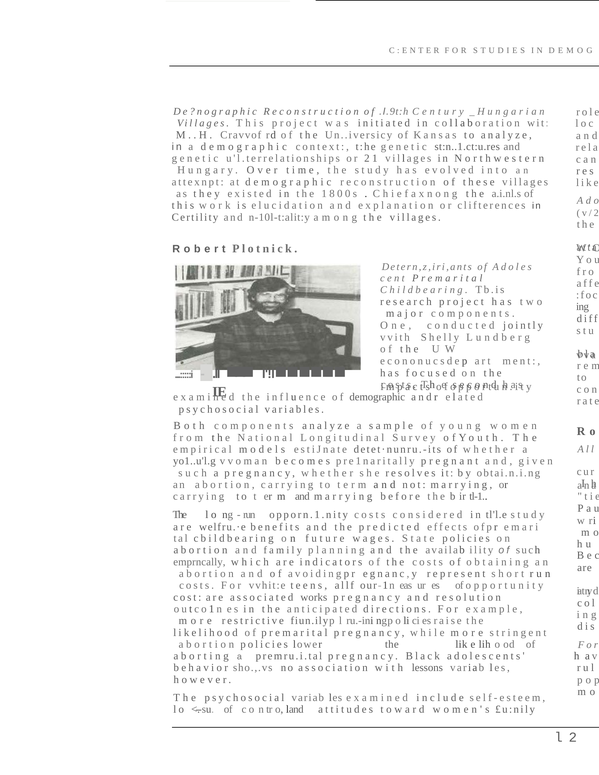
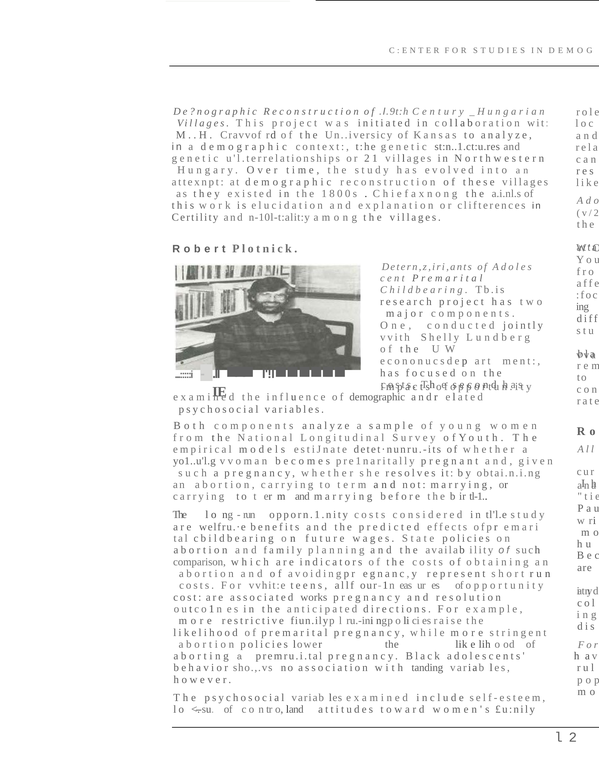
emprncally: emprncally -> comparison (199, 562)
lessons: lessons -> tanding (427, 668)
